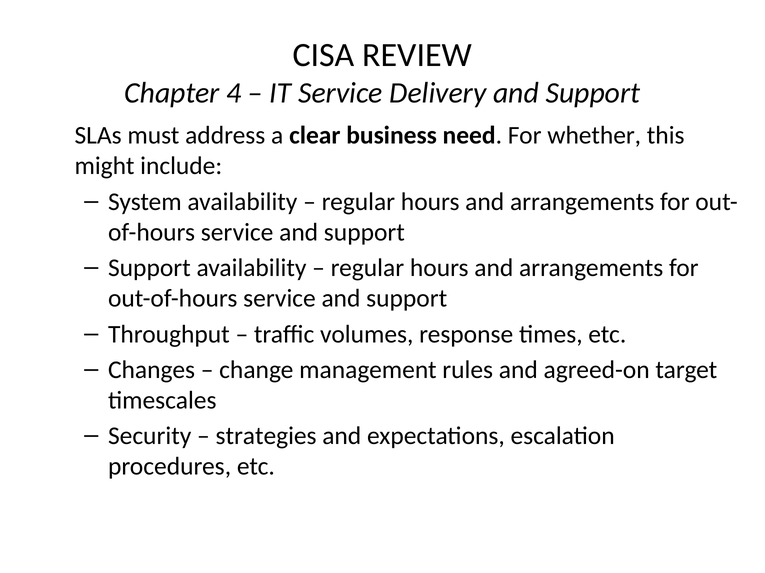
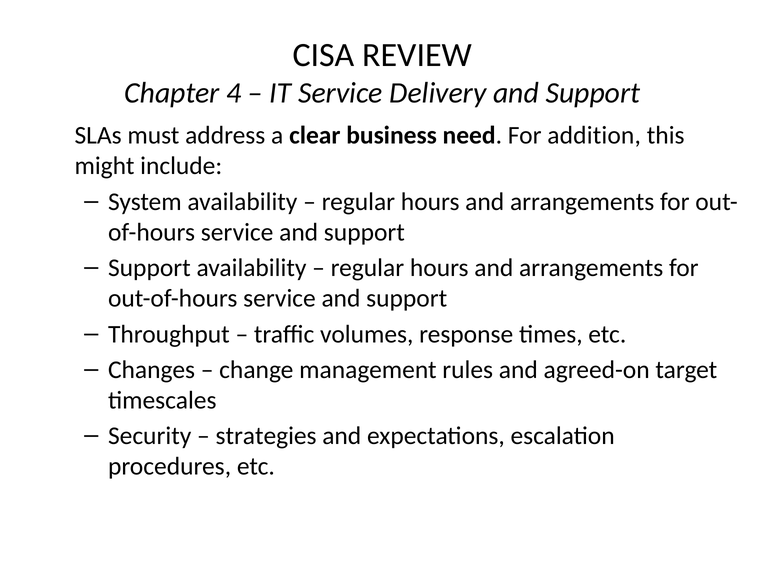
whether: whether -> addition (594, 136)
